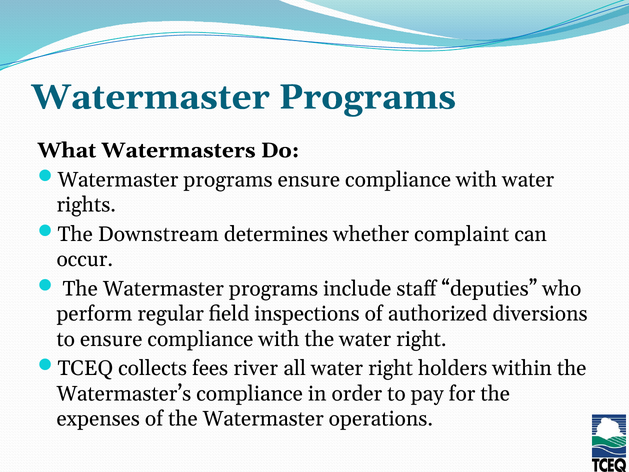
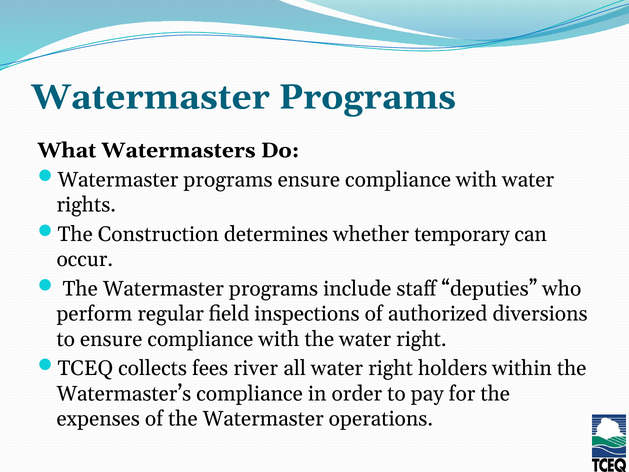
Downstream: Downstream -> Construction (158, 234)
complaint: complaint -> temporary (462, 234)
